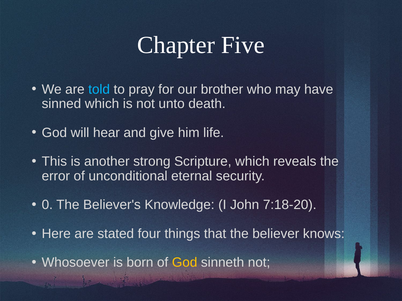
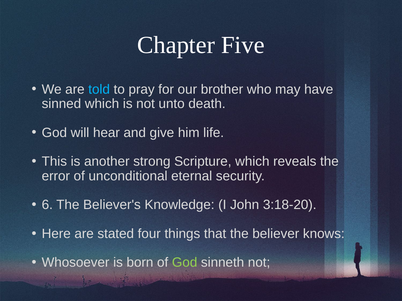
0: 0 -> 6 (47, 205)
7:18-20: 7:18-20 -> 3:18-20 (290, 205)
God colour: yellow -> light green (185, 263)
